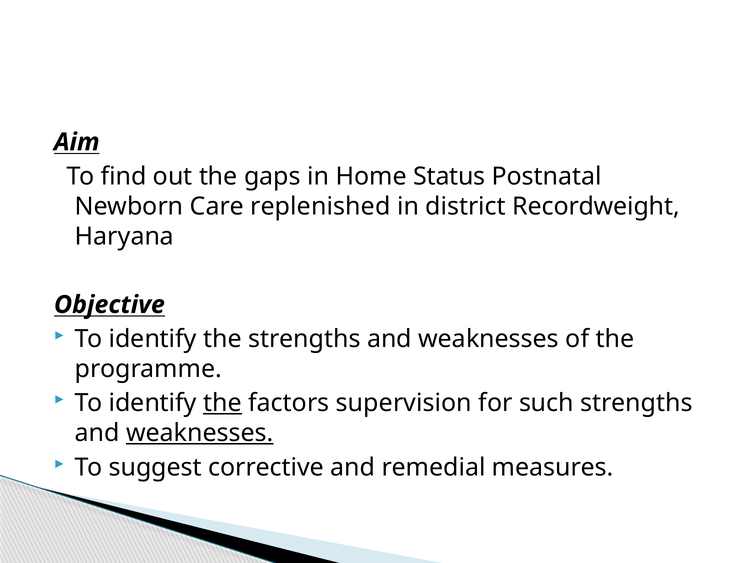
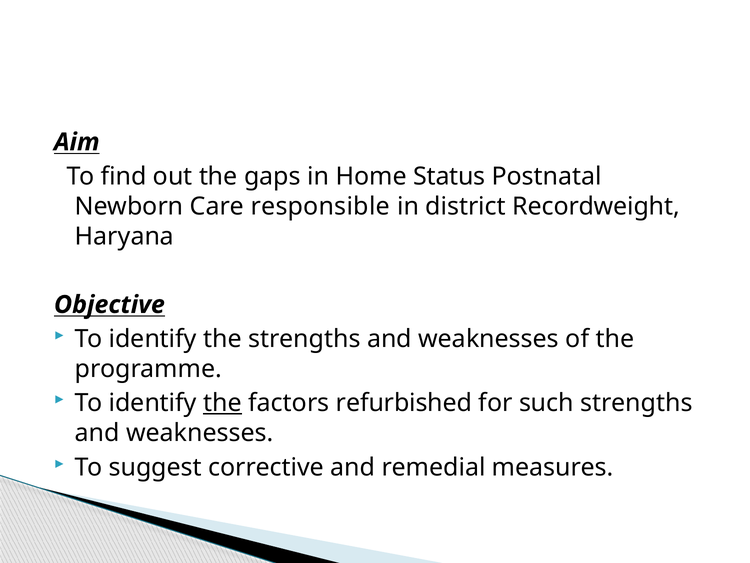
replenished: replenished -> responsible (320, 206)
supervision: supervision -> refurbished (404, 403)
weaknesses underline: present -> none (200, 433)
